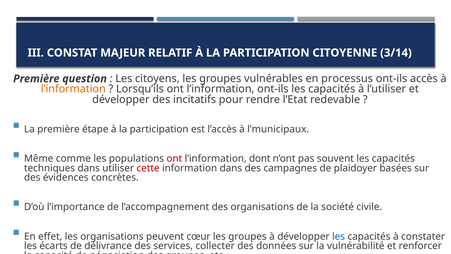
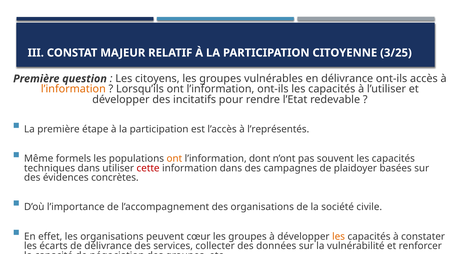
3/14: 3/14 -> 3/25 (396, 53)
en processus: processus -> délivrance (347, 79)
l’municipaux: l’municipaux -> l’représentés (278, 129)
comme: comme -> formels (73, 158)
ont colour: red -> orange (174, 158)
les colour: blue -> orange (339, 236)
